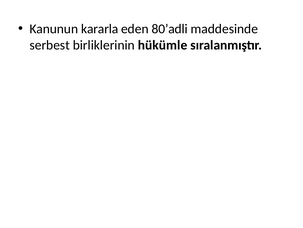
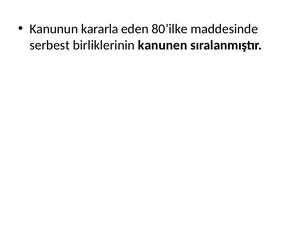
80’adli: 80’adli -> 80’ilke (170, 29)
hükümle: hükümle -> kanunen (163, 45)
